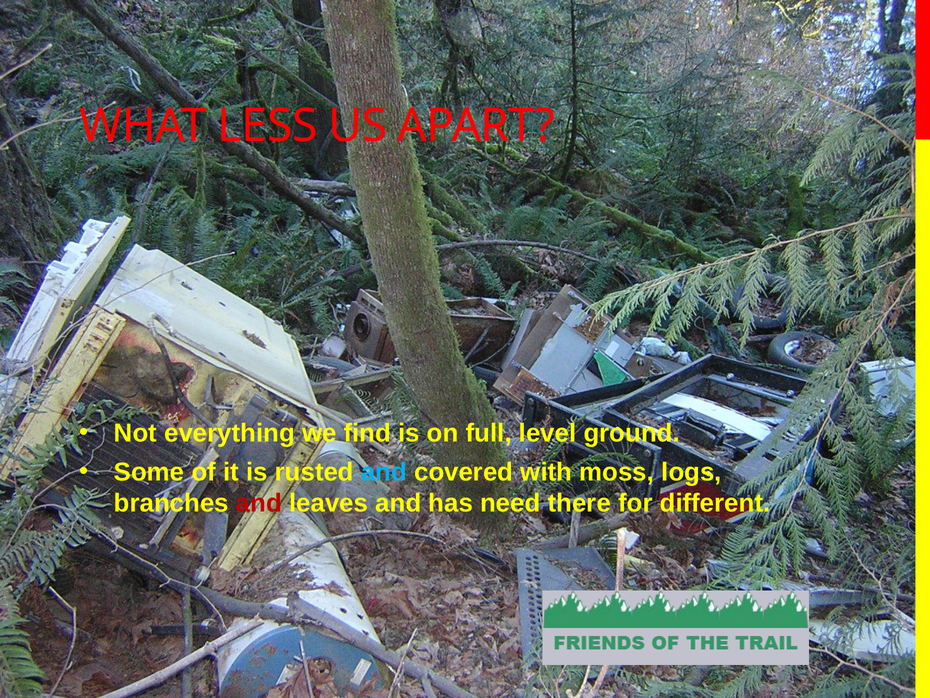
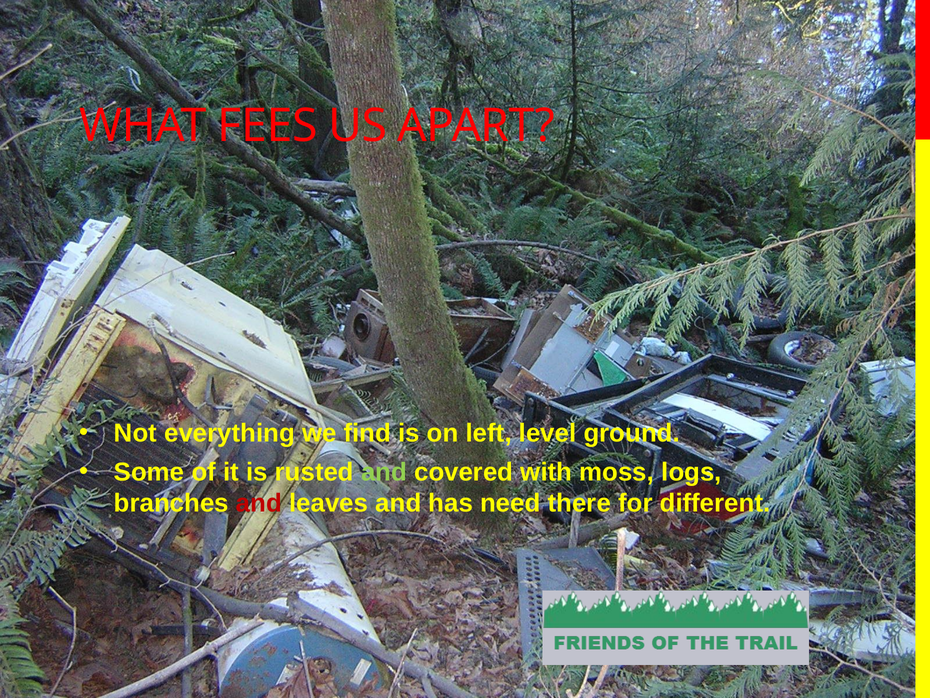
LESS: LESS -> FEES (268, 126)
full: full -> left (489, 433)
and colour: light blue -> light green (384, 472)
